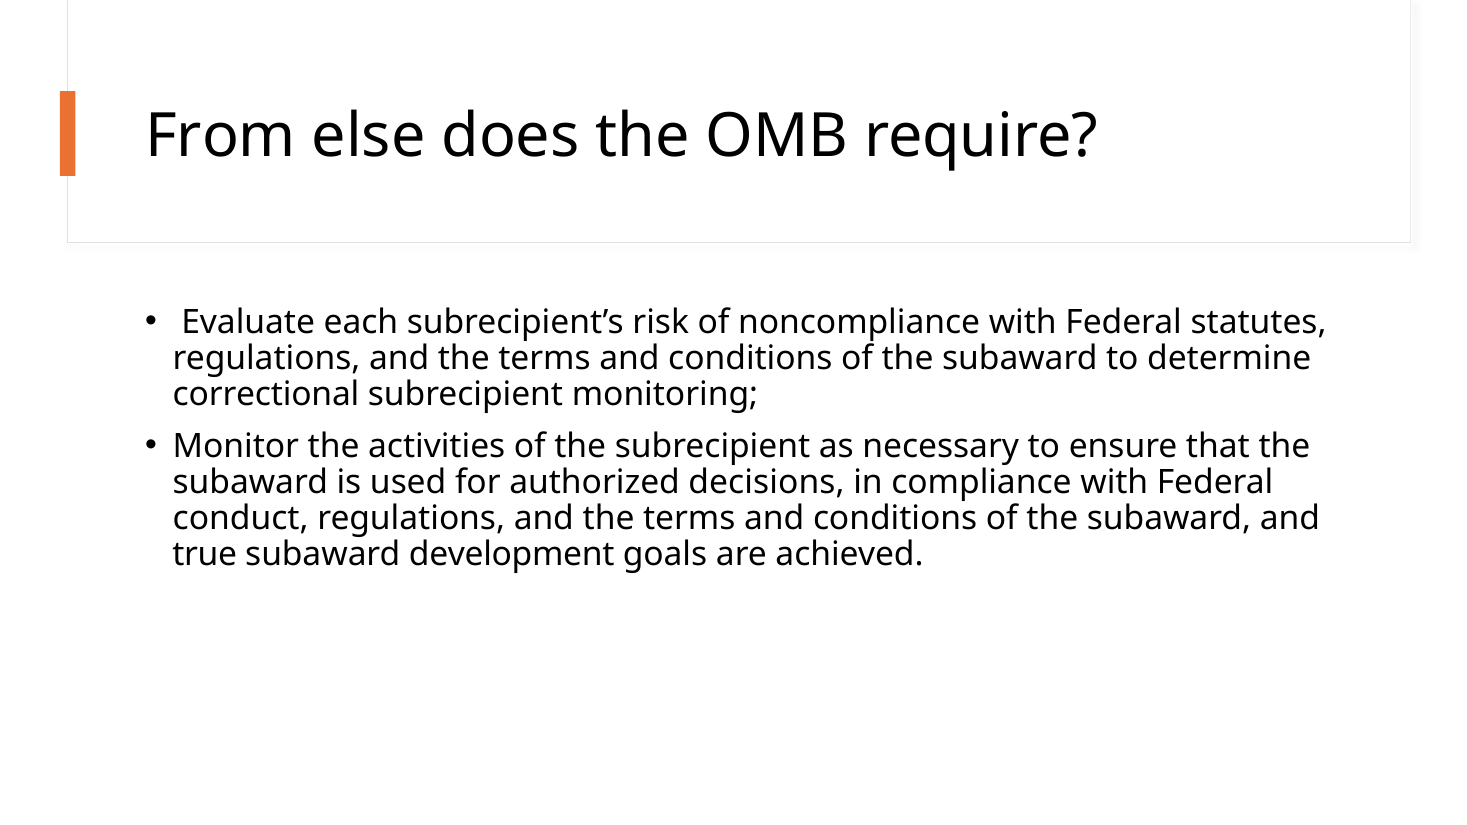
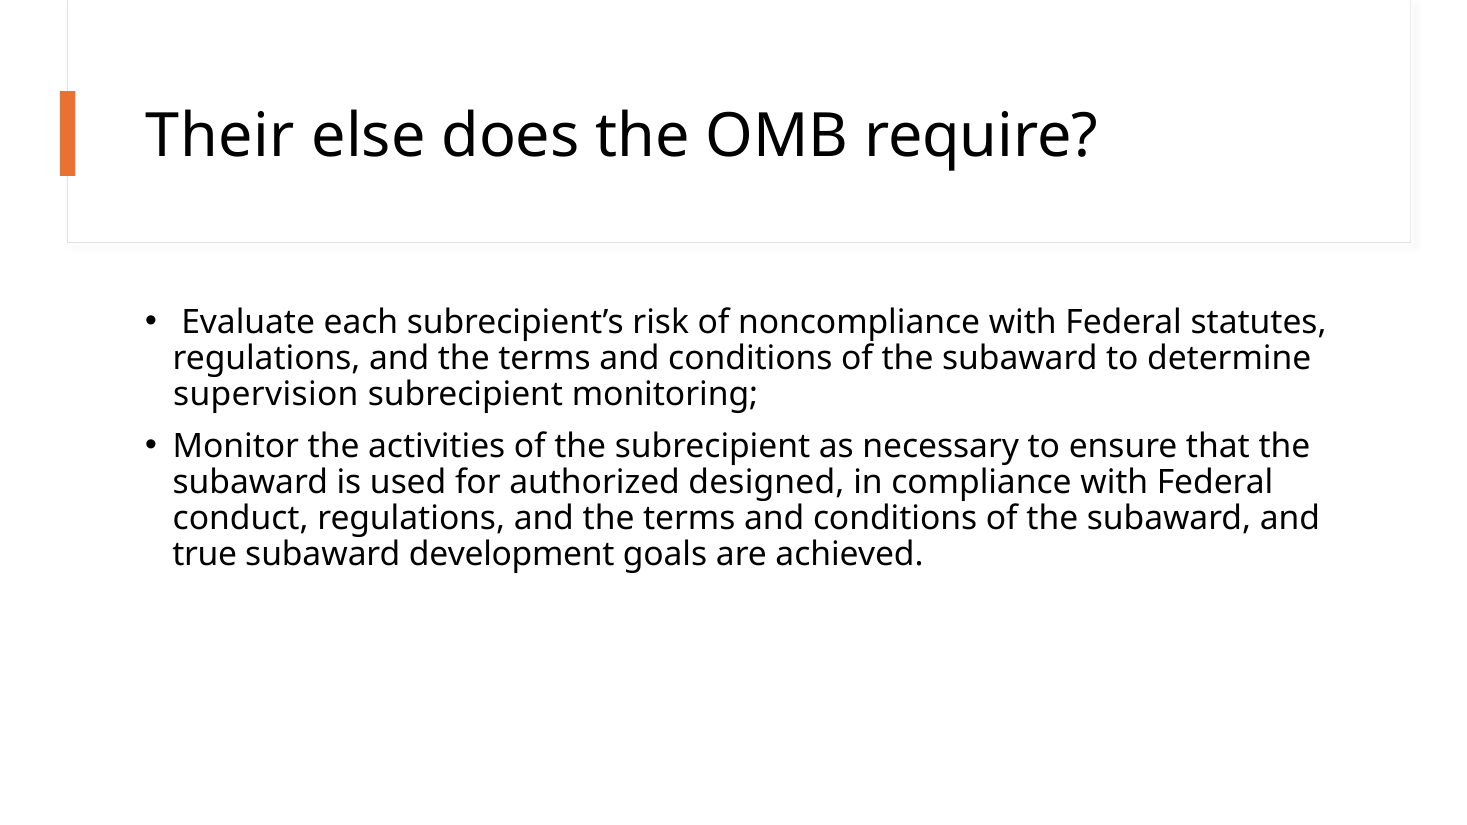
From: From -> Their (220, 137)
correctional: correctional -> supervision (266, 395)
decisions: decisions -> designed (766, 482)
